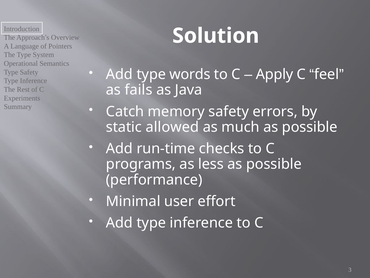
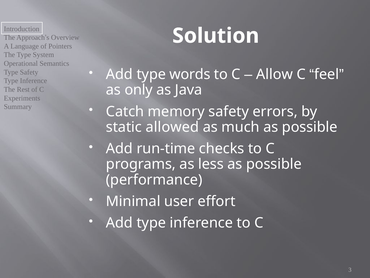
Apply: Apply -> Allow (274, 74)
fails: fails -> only (139, 90)
